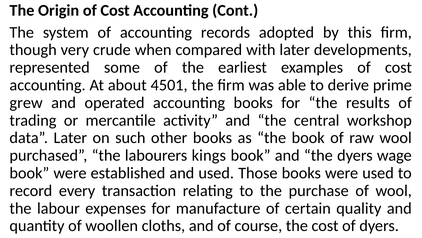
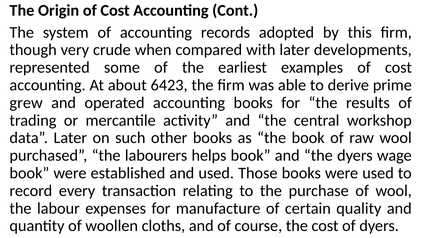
4501: 4501 -> 6423 (169, 85)
kings: kings -> helps (209, 155)
